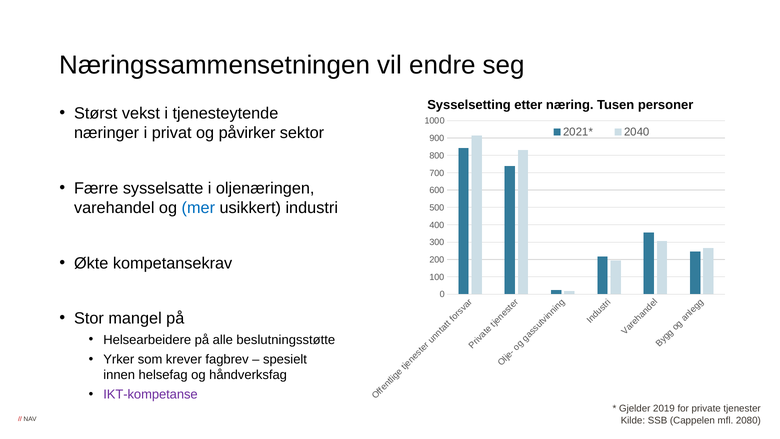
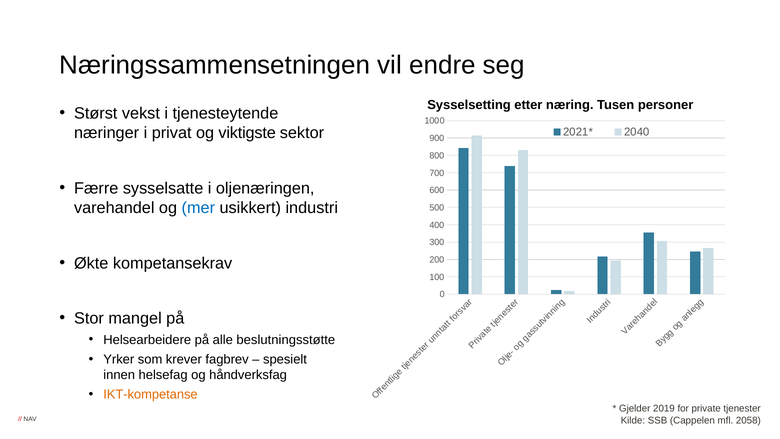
påvirker: påvirker -> viktigste (247, 133)
IKT-kompetanse colour: purple -> orange (151, 394)
2080: 2080 -> 2058 (748, 420)
